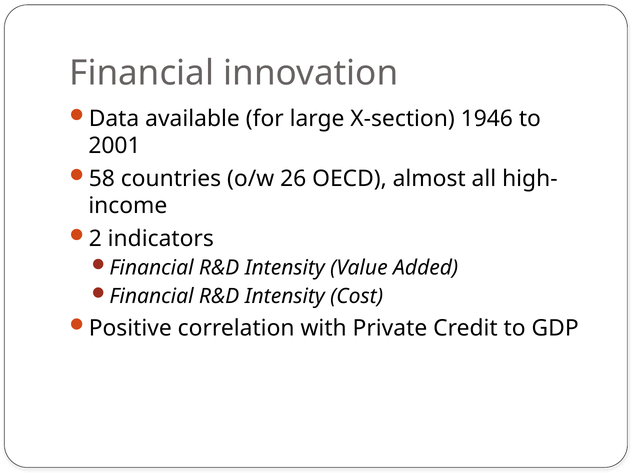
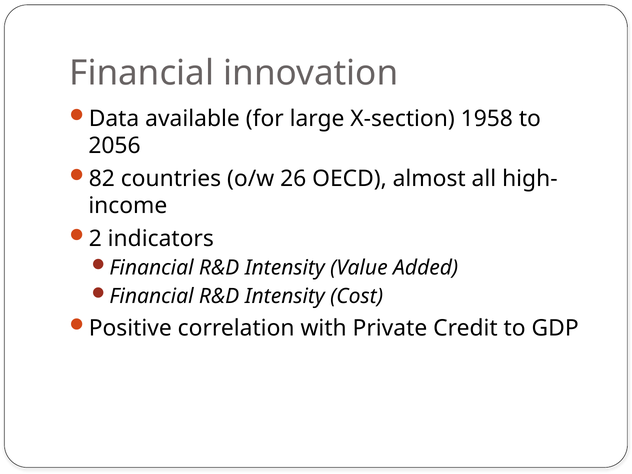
1946: 1946 -> 1958 (487, 119)
2001: 2001 -> 2056 (114, 146)
58: 58 -> 82 (102, 179)
